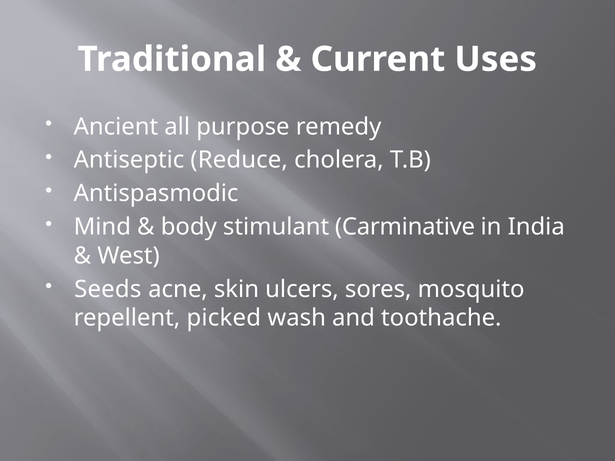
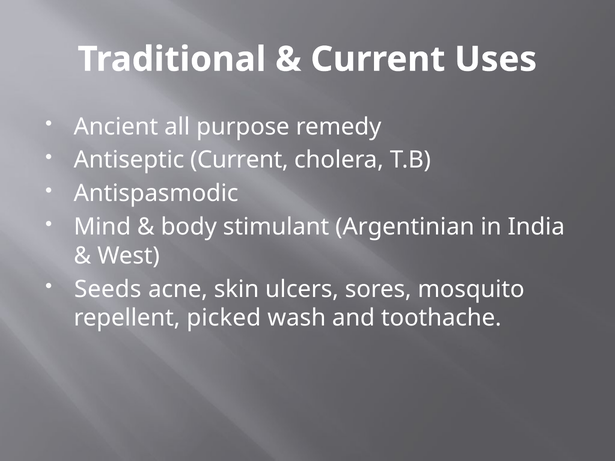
Antiseptic Reduce: Reduce -> Current (239, 160)
Carminative: Carminative -> Argentinian (405, 227)
